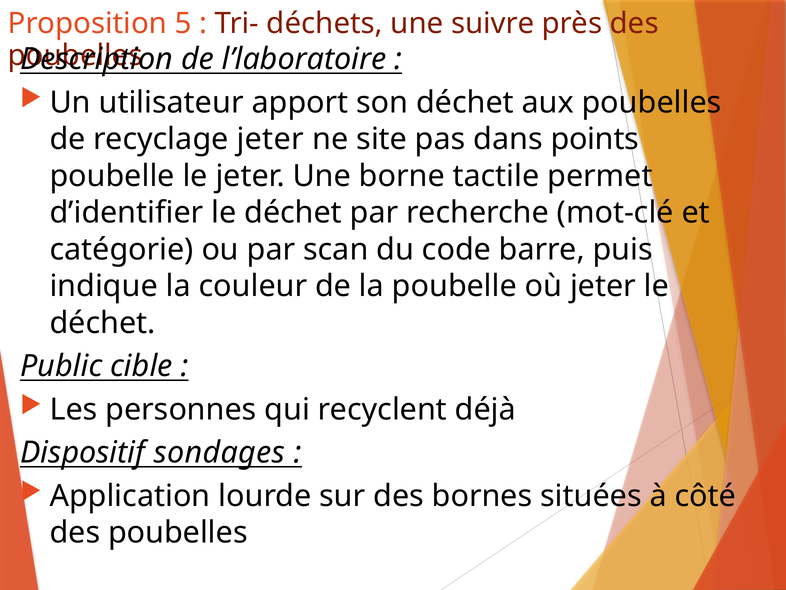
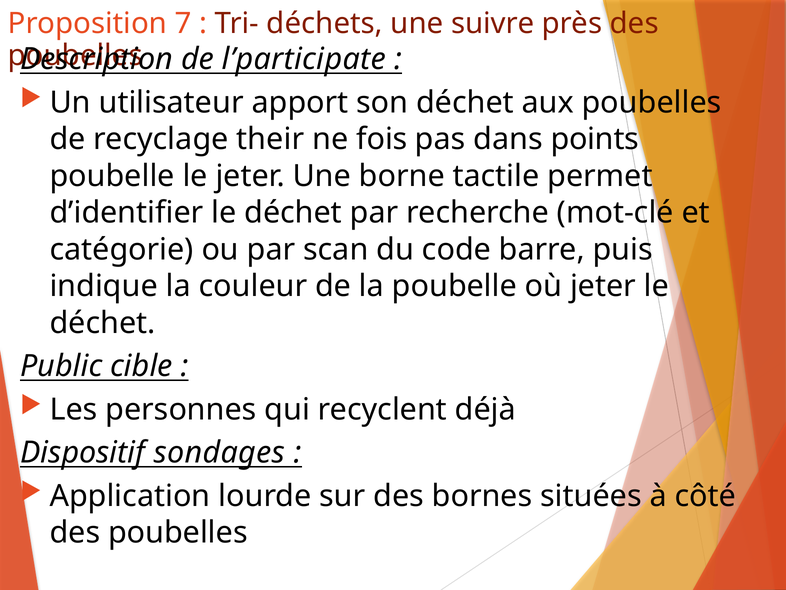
5: 5 -> 7 (183, 24)
l’laboratoire: l’laboratoire -> l’participate (304, 59)
recyclage jeter: jeter -> their (270, 139)
site: site -> fois (382, 139)
